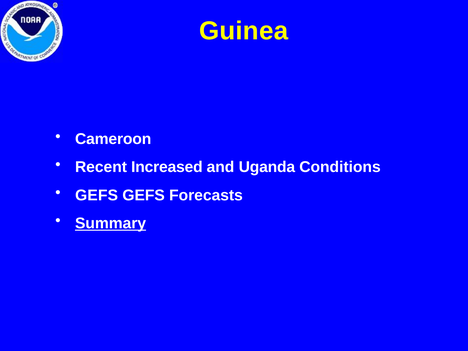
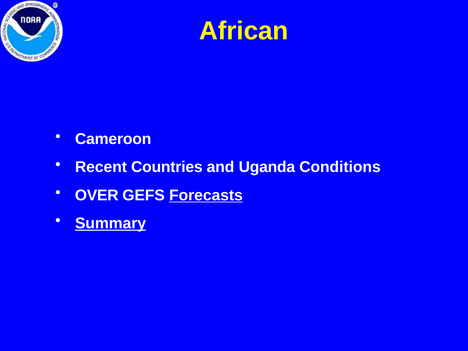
Guinea: Guinea -> African (244, 31)
Increased: Increased -> Countries (167, 167)
GEFS: GEFS -> OVER (97, 195)
Forecasts underline: none -> present (206, 195)
